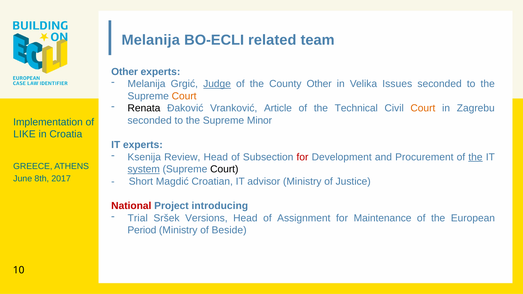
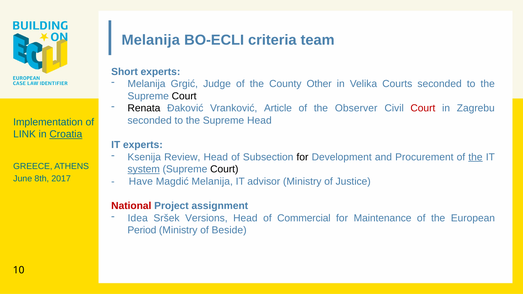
related: related -> criteria (272, 40)
Other: Other -> Short (125, 72)
Judge underline: present -> none (217, 84)
Issues: Issues -> Courts (397, 84)
Court colour: orange -> black (184, 96)
Technical: Technical -> Observer (356, 108)
Court colour: orange -> red (423, 108)
Supreme Minor: Minor -> Head (259, 121)
LIKE: LIKE -> LINK (25, 134)
Croatia underline: none -> present (66, 134)
for colour: red -> black (303, 157)
Short: Short -> Have (141, 182)
Magdić Croatian: Croatian -> Melanija (212, 182)
introducing: introducing -> assignment (220, 206)
Trial: Trial -> Idea (138, 218)
Assignment: Assignment -> Commercial (304, 218)
